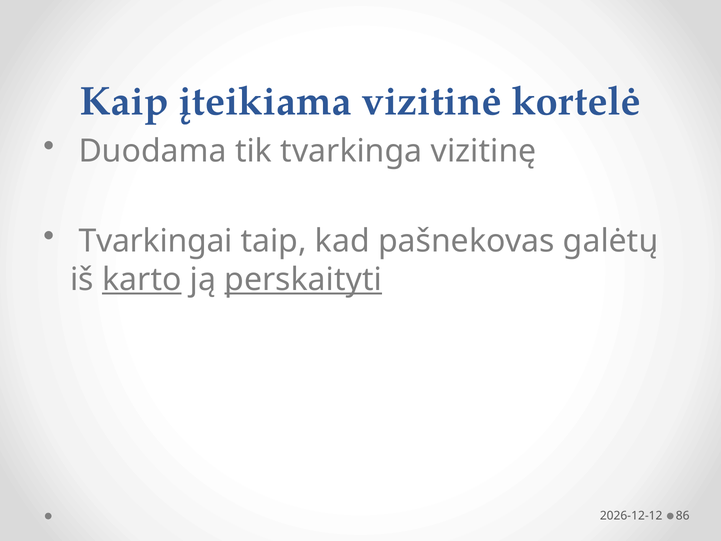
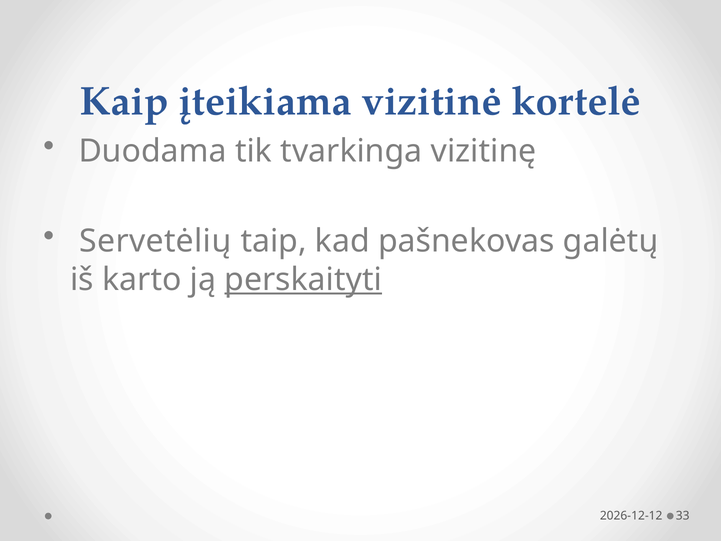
Tvarkingai: Tvarkingai -> Servetėlių (155, 241)
karto underline: present -> none (142, 279)
86: 86 -> 33 (683, 515)
